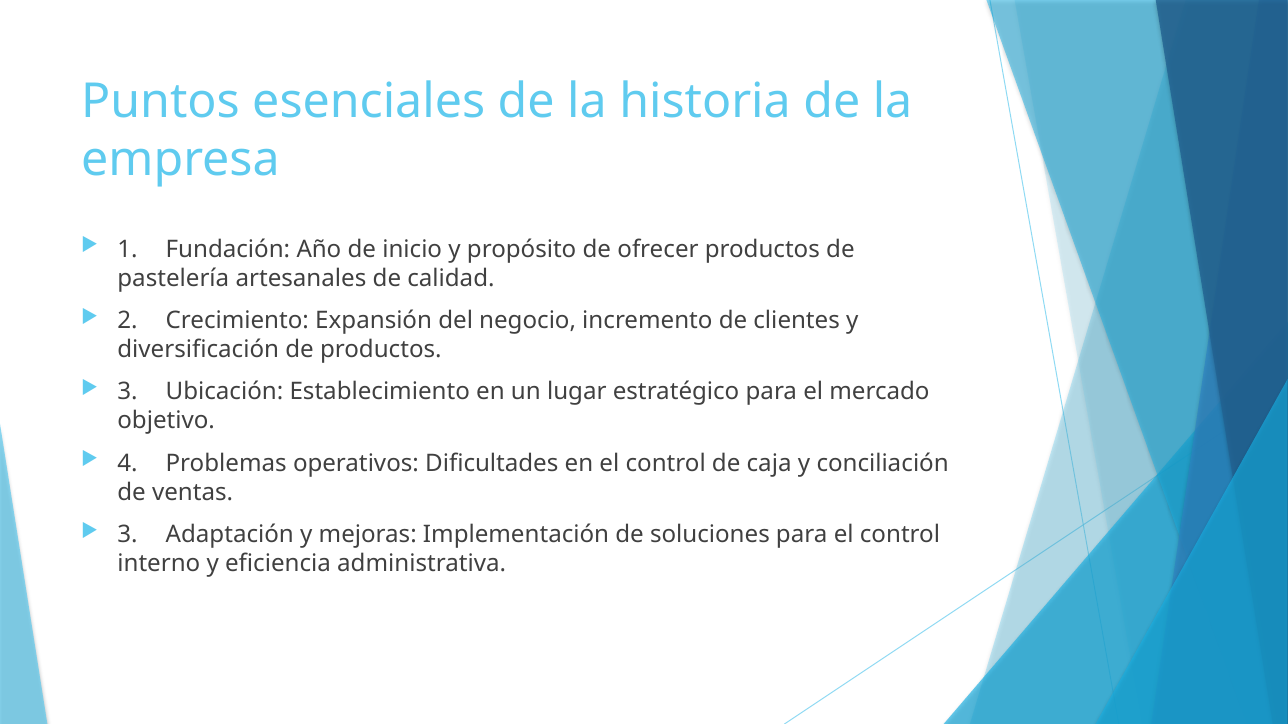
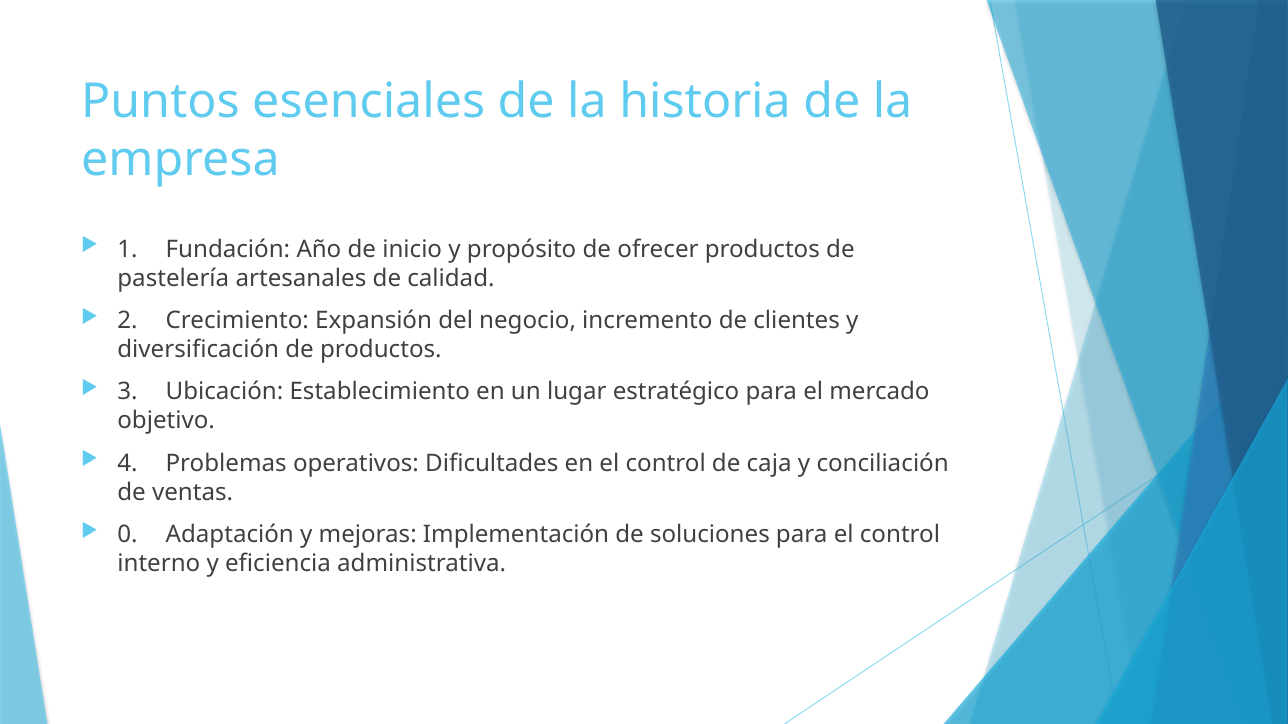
3: 3 -> 0 (128, 535)
